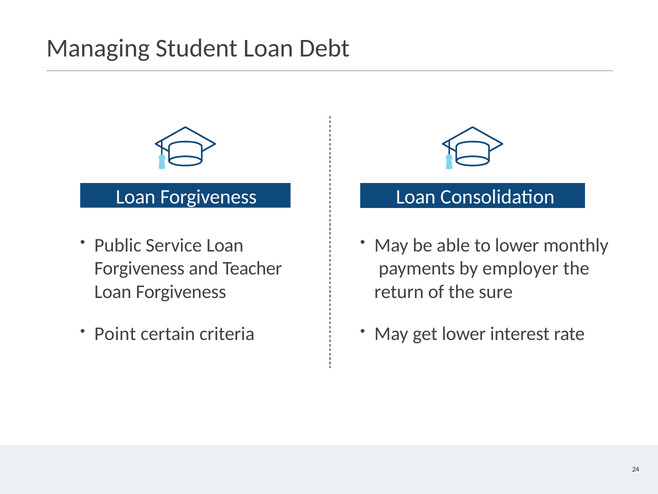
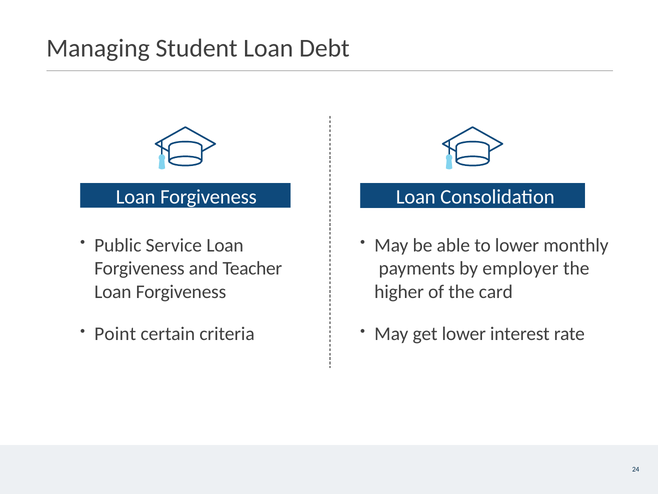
return: return -> higher (399, 291)
sure: sure -> card (496, 291)
